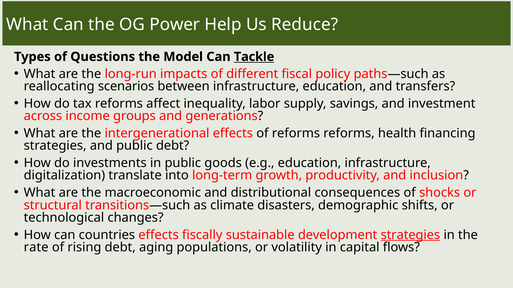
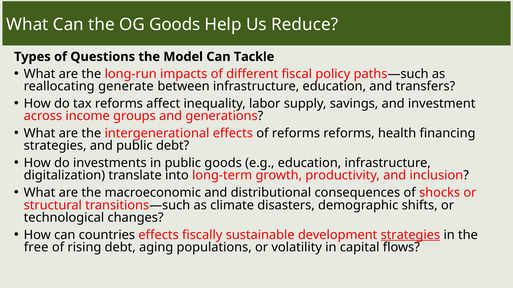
OG Power: Power -> Goods (175, 25)
Tackle underline: present -> none (254, 57)
scenarios: scenarios -> generate (126, 87)
rate: rate -> free (36, 248)
